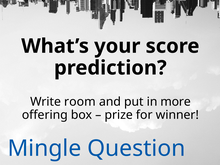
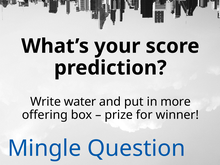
room: room -> water (80, 102)
